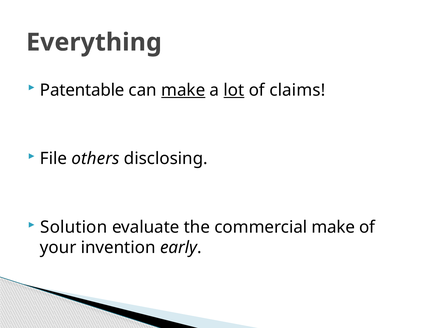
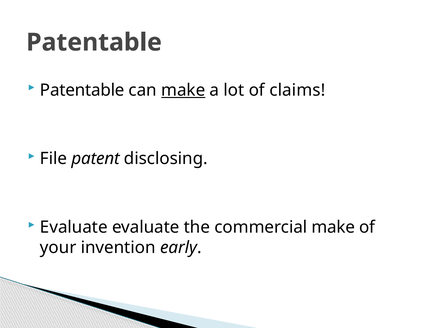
Everything: Everything -> Patentable (94, 42)
lot underline: present -> none (234, 90)
others: others -> patent (96, 159)
Solution: Solution -> Evaluate (74, 227)
